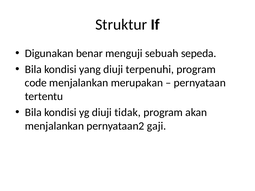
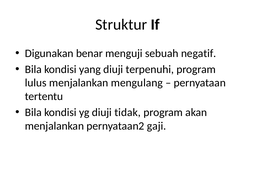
sepeda: sepeda -> negatif (199, 53)
code: code -> lulus (36, 83)
merupakan: merupakan -> mengulang (137, 83)
